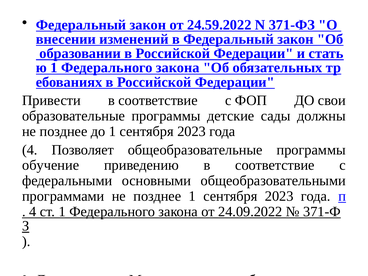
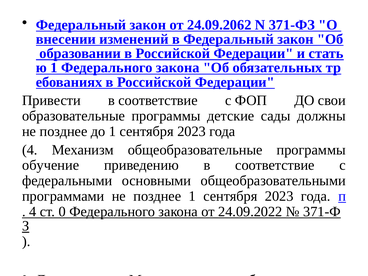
24.59.2022: 24.59.2022 -> 24.09.2062 (219, 25)
Позволяет: Позволяет -> Механизм (83, 150)
ст 1: 1 -> 0 (62, 212)
